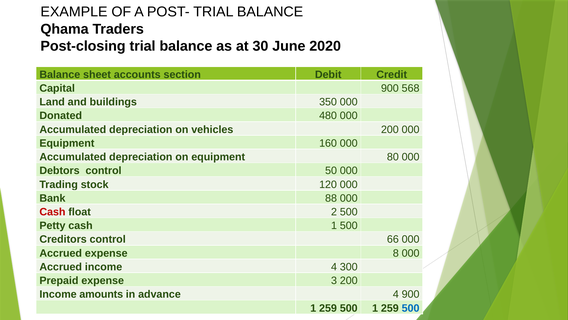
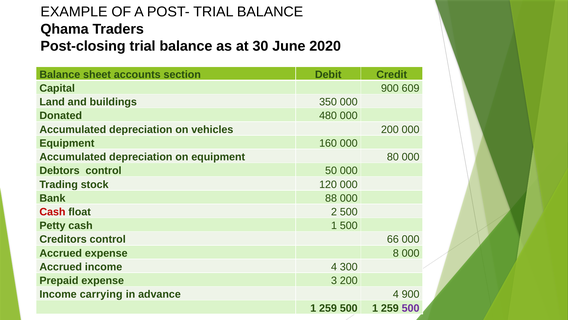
568: 568 -> 609 (411, 88)
amounts: amounts -> carrying (101, 294)
500 colour: blue -> purple (411, 308)
